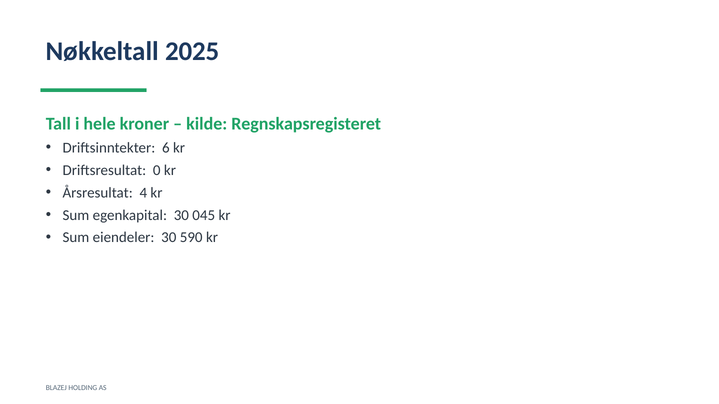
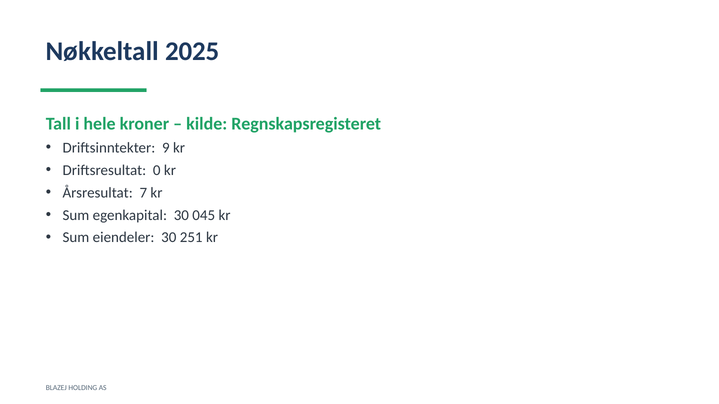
6: 6 -> 9 (166, 148)
4: 4 -> 7 (143, 193)
590: 590 -> 251 (191, 238)
